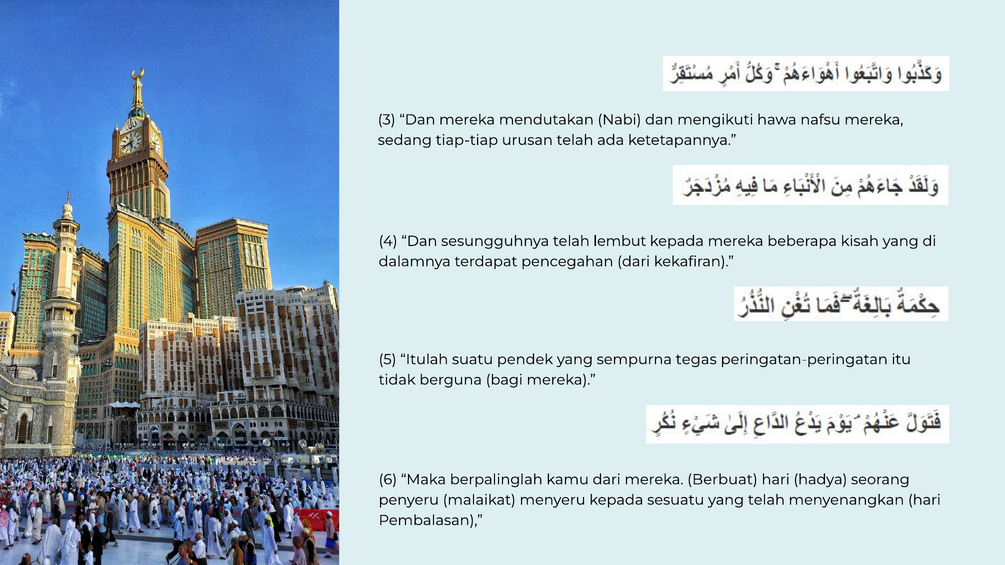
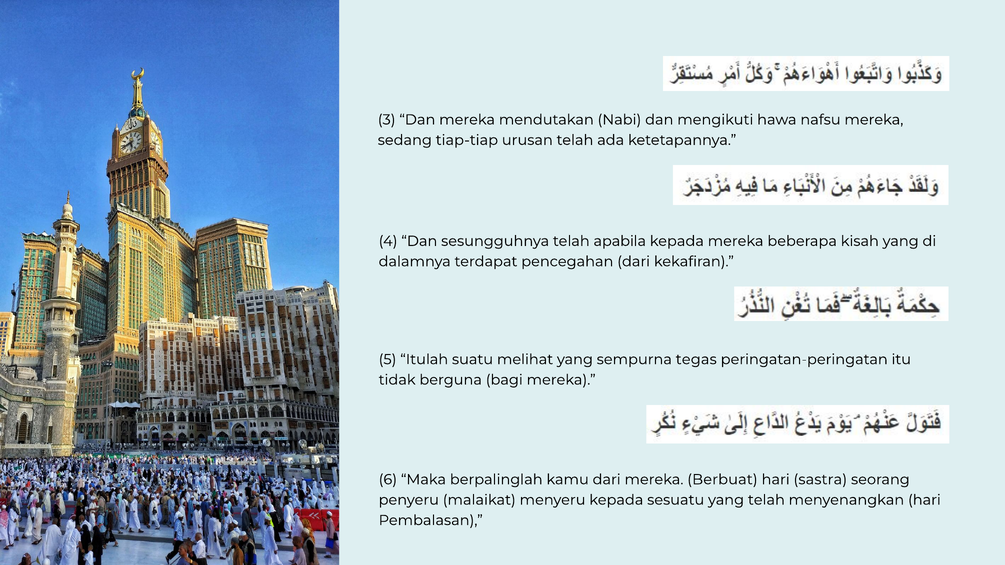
lembut: lembut -> apabila (620, 241)
pendek: pendek -> melihat (525, 360)
hadya: hadya -> sastra (820, 480)
